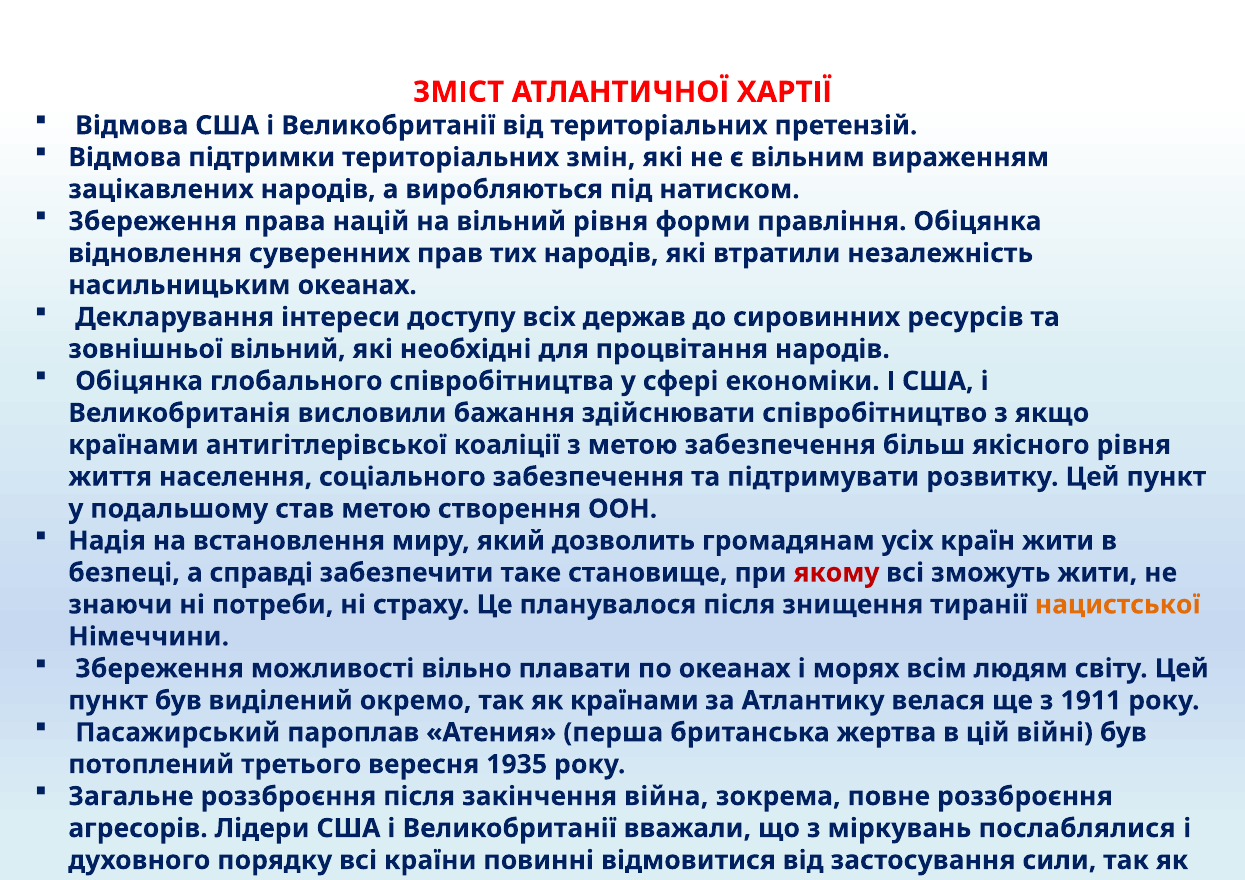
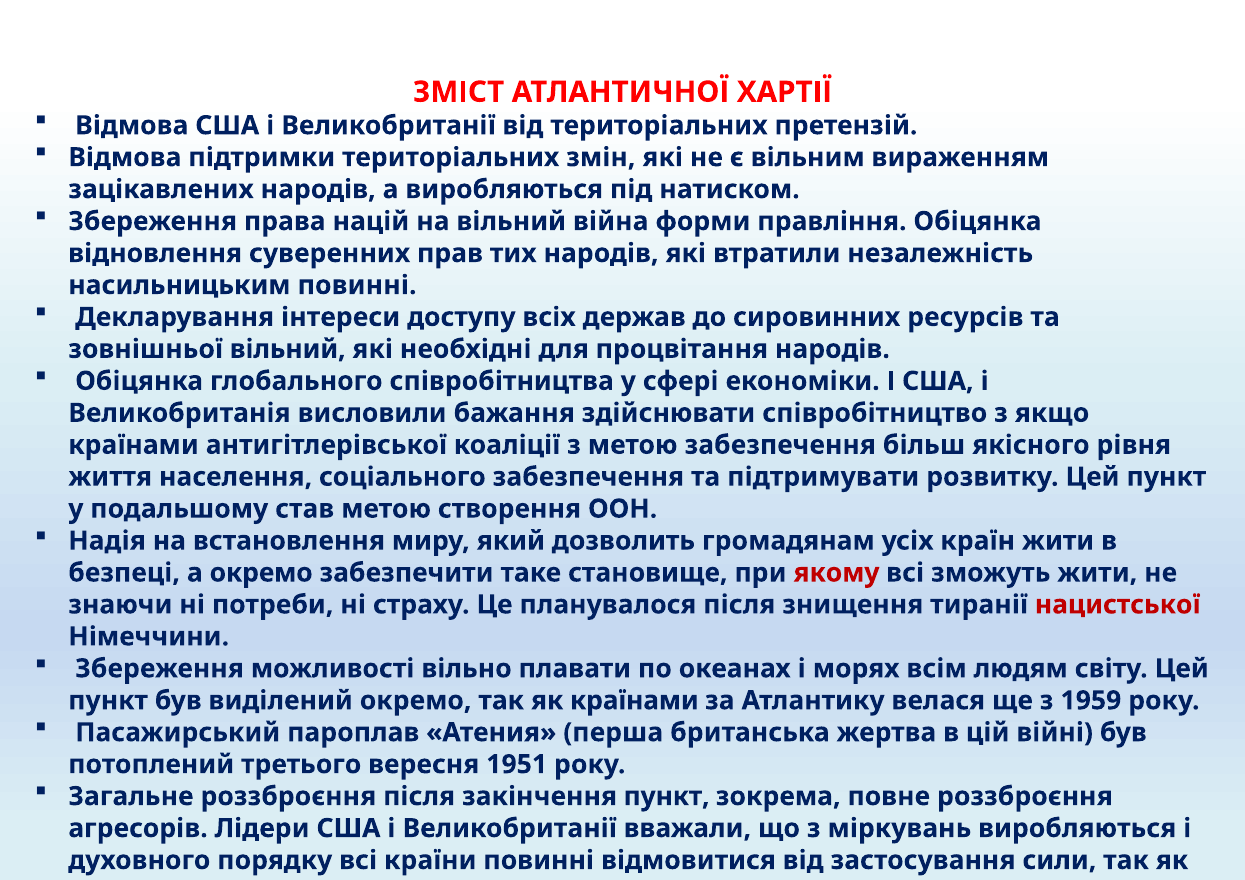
вільний рівня: рівня -> війна (611, 221)
насильницьким океанах: океанах -> повинні (357, 285)
а справді: справді -> окремо (261, 573)
нацистської colour: orange -> red (1118, 605)
1911: 1911 -> 1959 (1091, 700)
1935: 1935 -> 1951 (517, 764)
закінчення війна: війна -> пункт (667, 796)
міркувань послаблялися: послаблялися -> виробляються (1077, 828)
